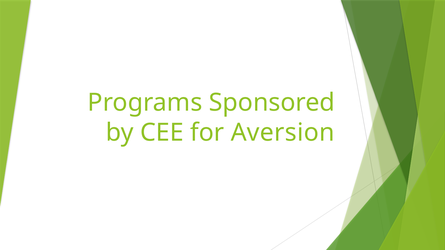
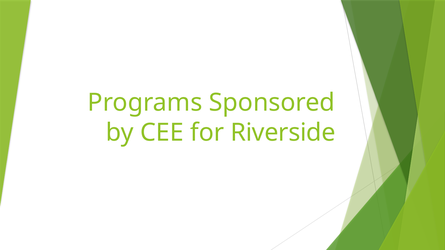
Aversion: Aversion -> Riverside (283, 133)
